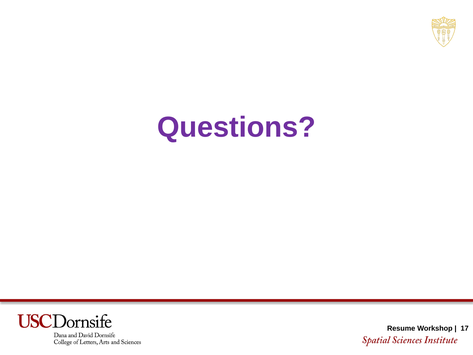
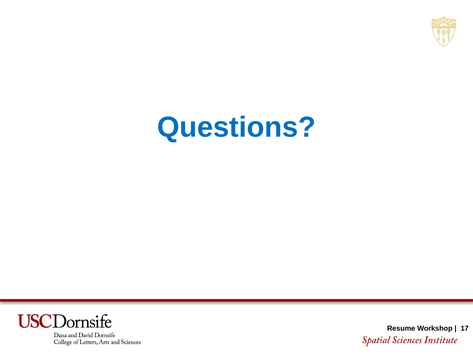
Questions colour: purple -> blue (237, 127)
